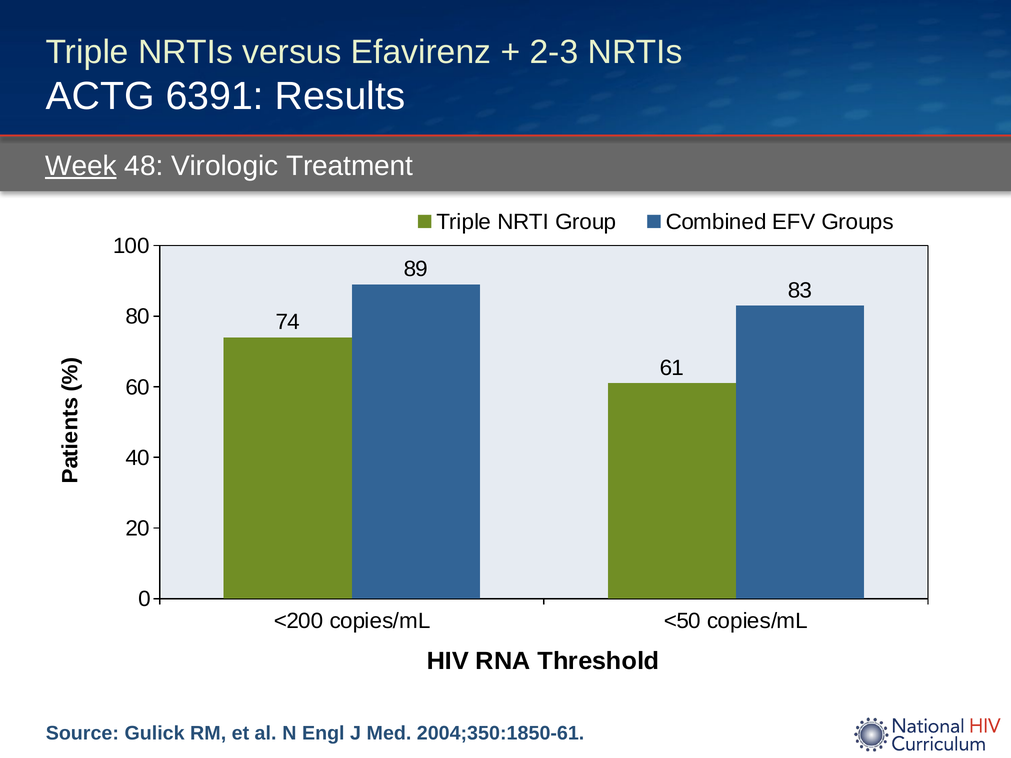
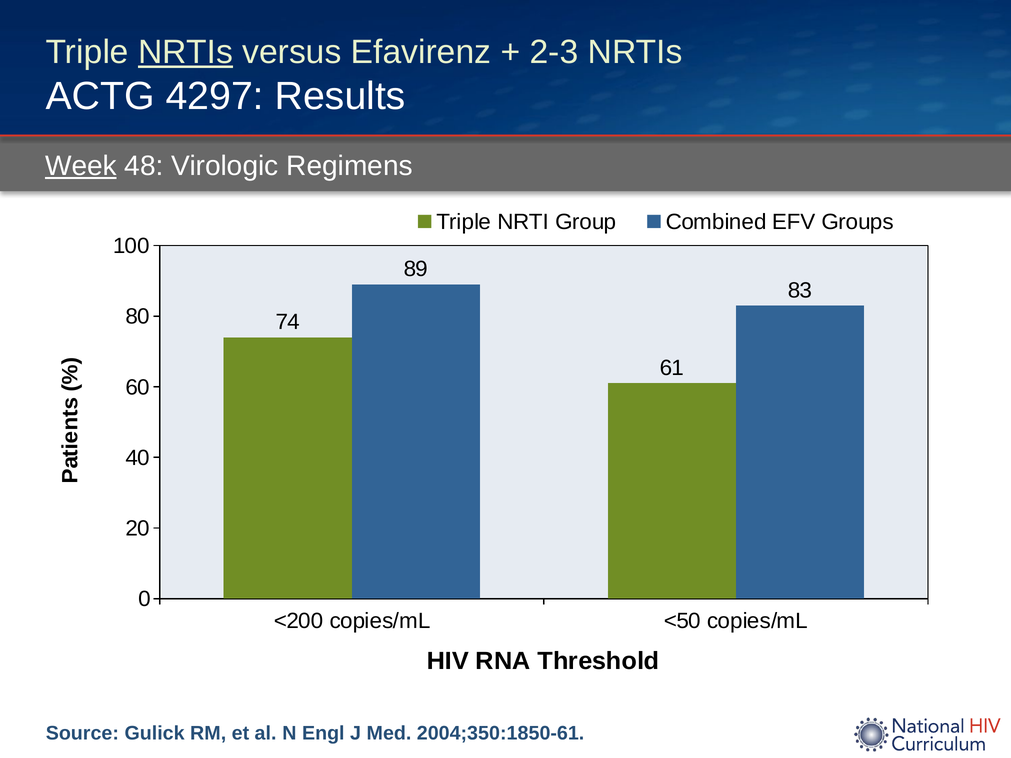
NRTIs underline: none -> present (186, 52)
6391: 6391 -> 4297 (215, 96)
Treatment: Treatment -> Regimens (350, 166)
